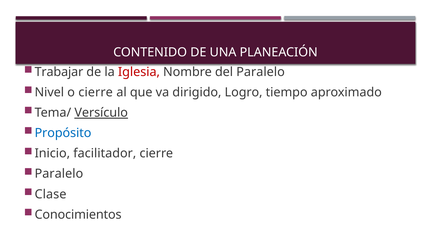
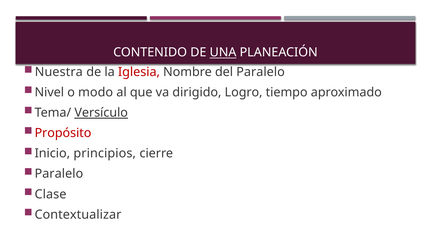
UNA underline: none -> present (223, 52)
Trabajar: Trabajar -> Nuestra (59, 72)
o cierre: cierre -> modo (96, 92)
Propósito colour: blue -> red (63, 133)
facilitador: facilitador -> principios (105, 153)
Conocimientos: Conocimientos -> Contextualizar (78, 214)
